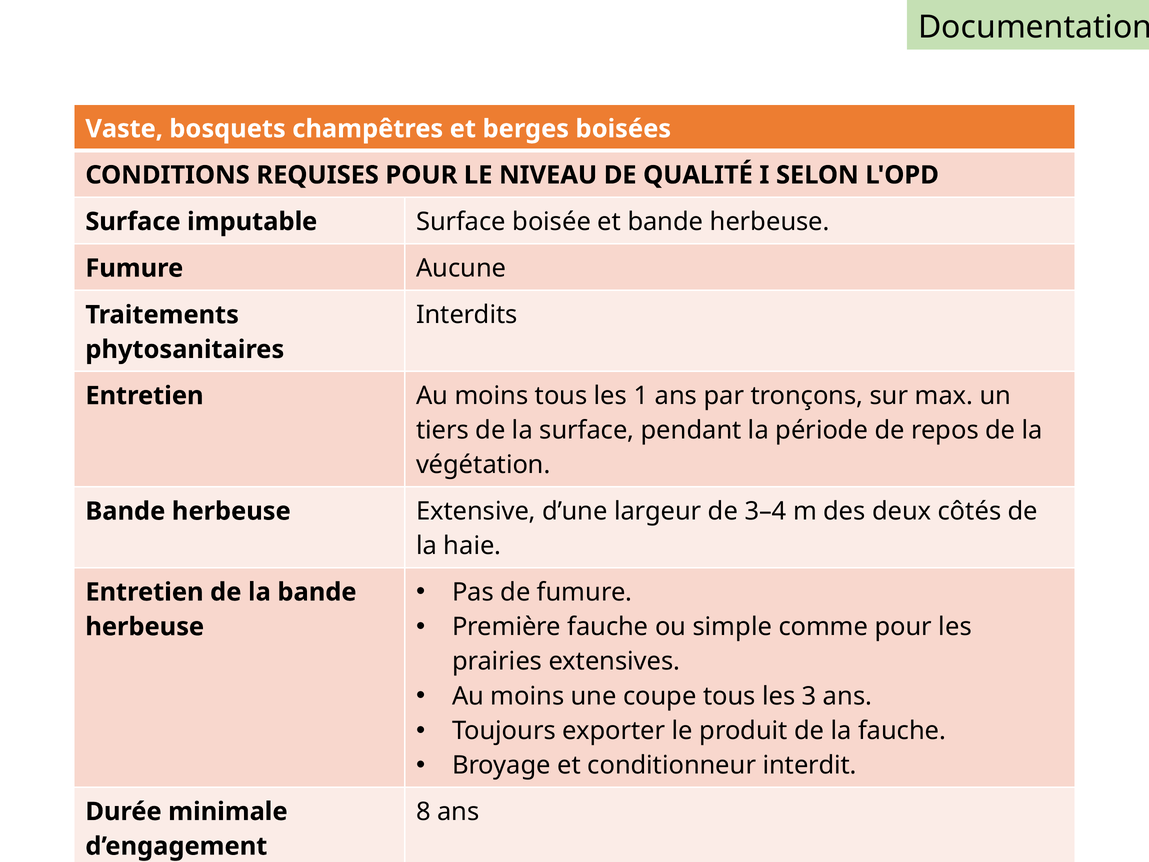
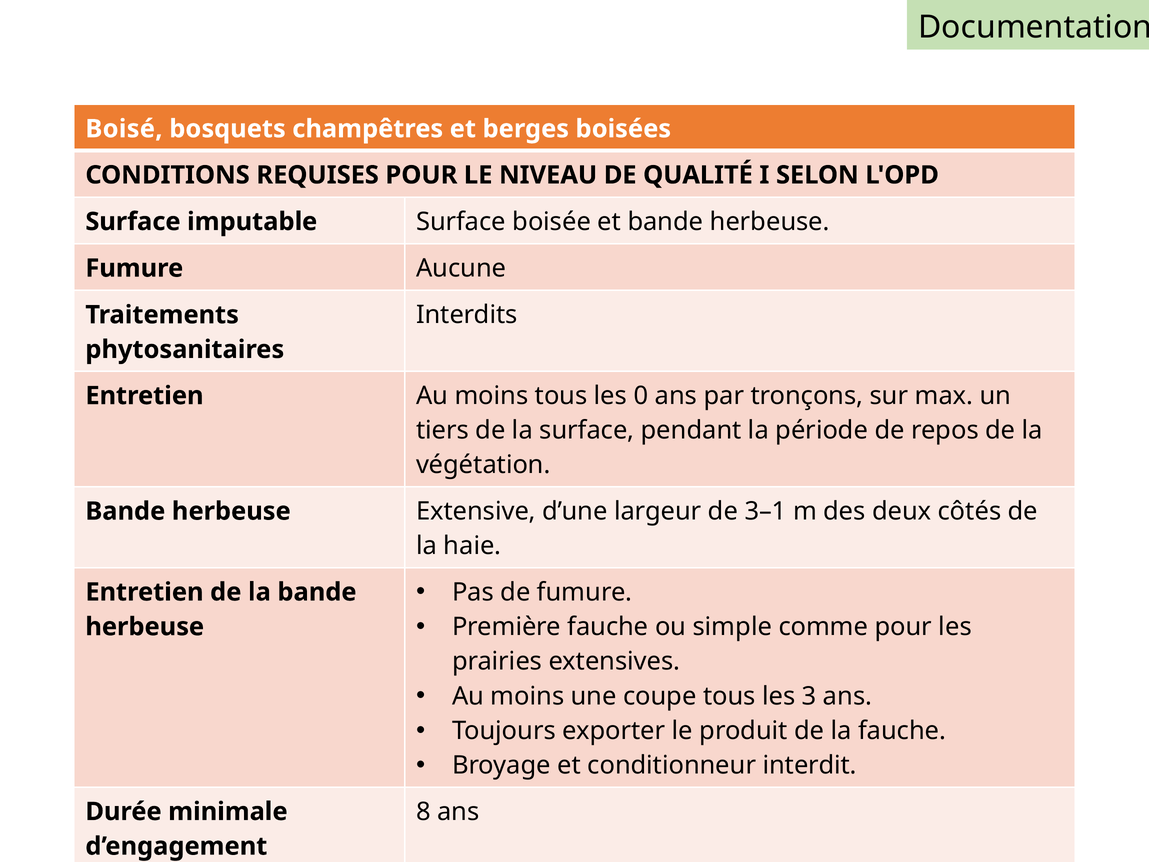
Vaste: Vaste -> Boisé (124, 129)
1: 1 -> 0 (641, 396)
3–4: 3–4 -> 3–1 (765, 511)
